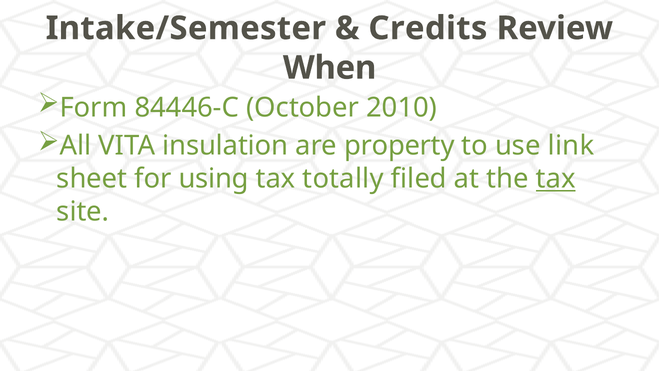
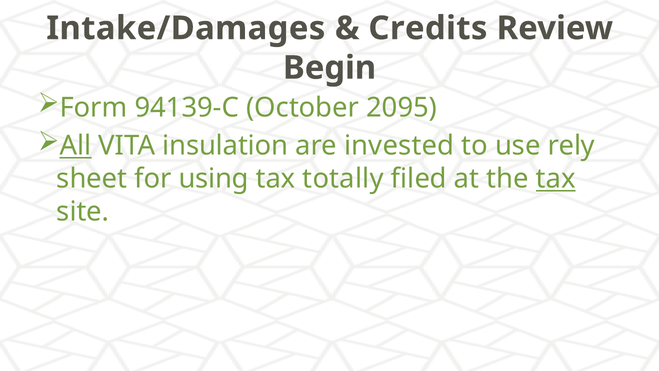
Intake/Semester: Intake/Semester -> Intake/Damages (186, 28)
When: When -> Begin (330, 68)
84446-C: 84446-C -> 94139-C (187, 107)
2010: 2010 -> 2095 (402, 107)
All underline: none -> present (76, 146)
property: property -> invested (399, 146)
link: link -> rely (571, 146)
